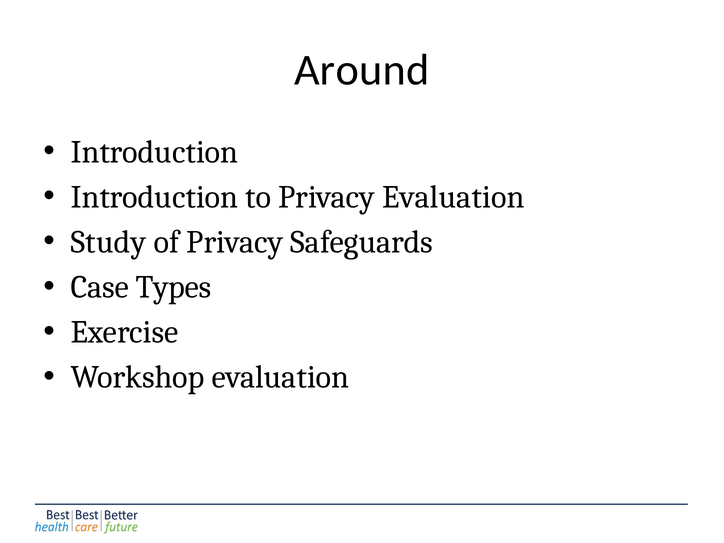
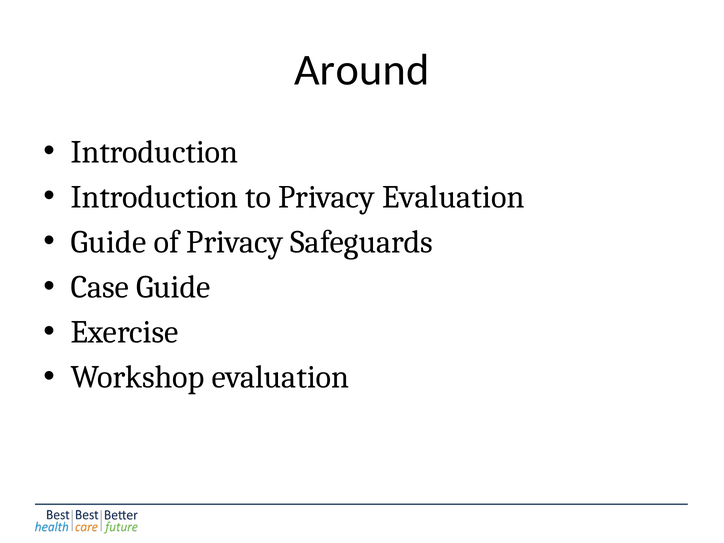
Study: Study -> Guide (109, 242)
Case Types: Types -> Guide (173, 287)
